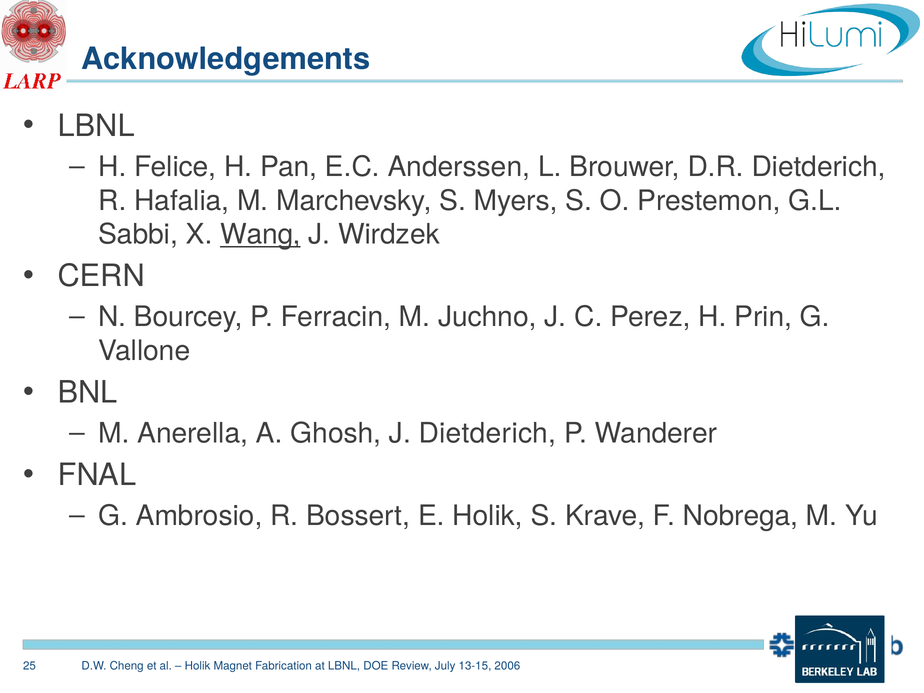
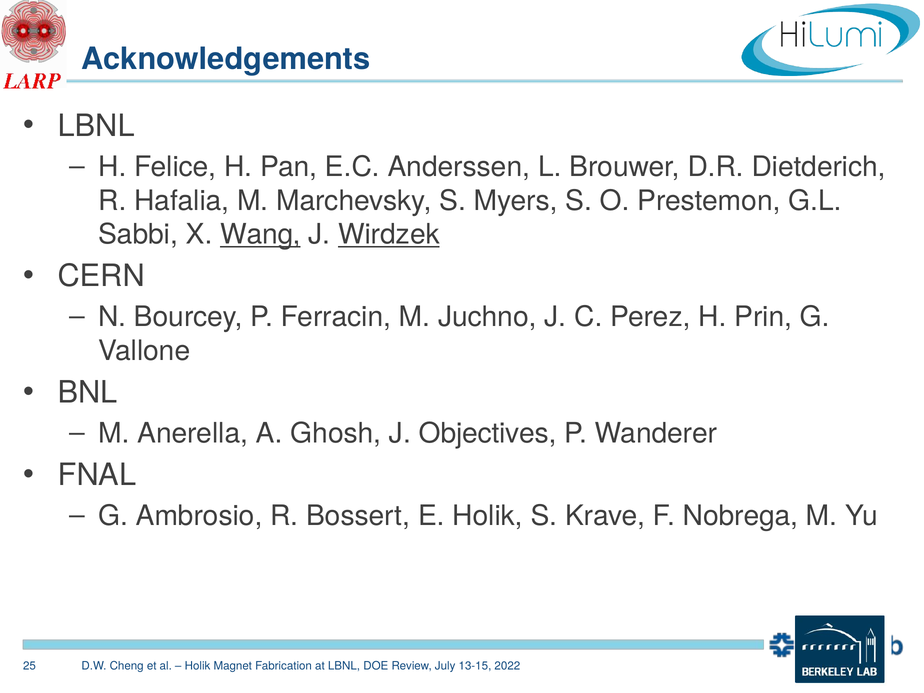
Wirdzek underline: none -> present (389, 235)
J Dietderich: Dietderich -> Objectives (488, 434)
2006: 2006 -> 2022 (507, 666)
